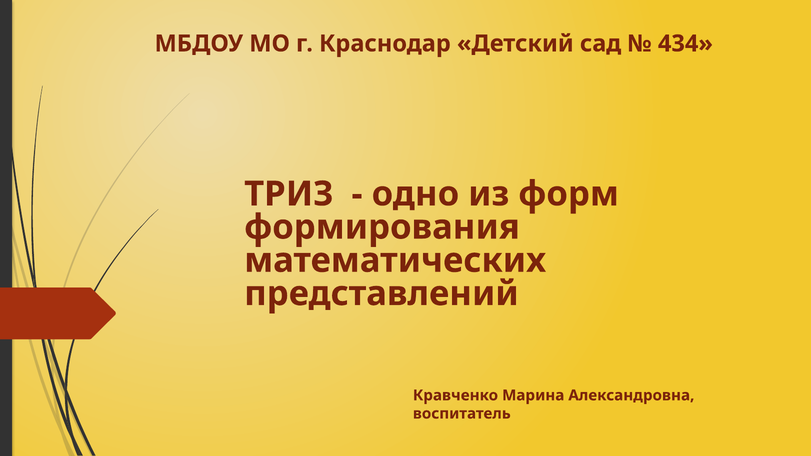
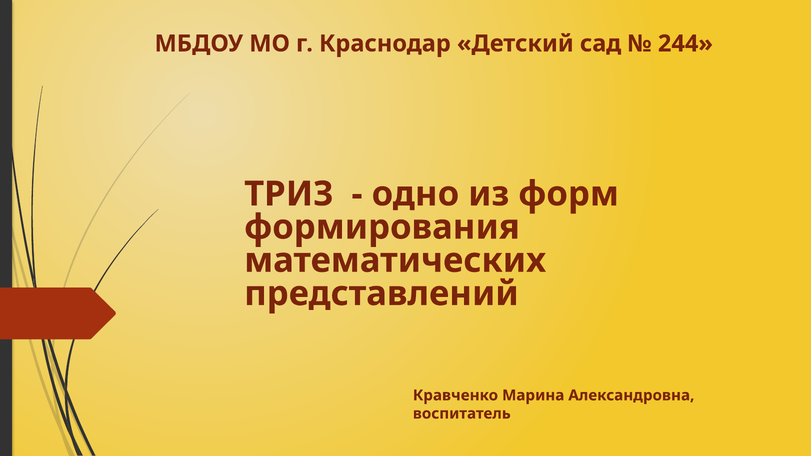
434: 434 -> 244 (685, 44)
